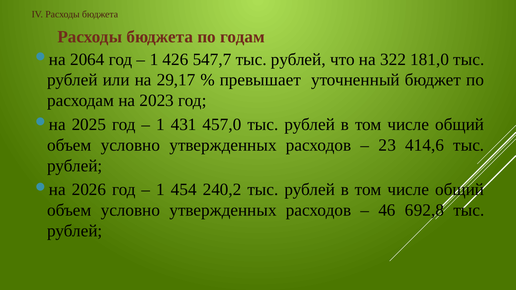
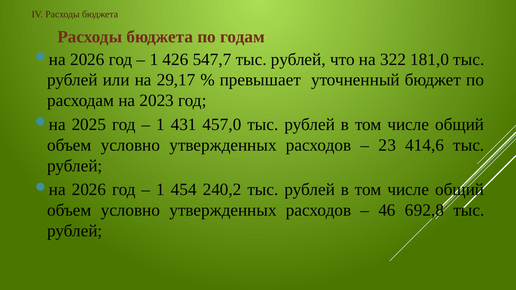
2064: 2064 -> 2026 (87, 59)
